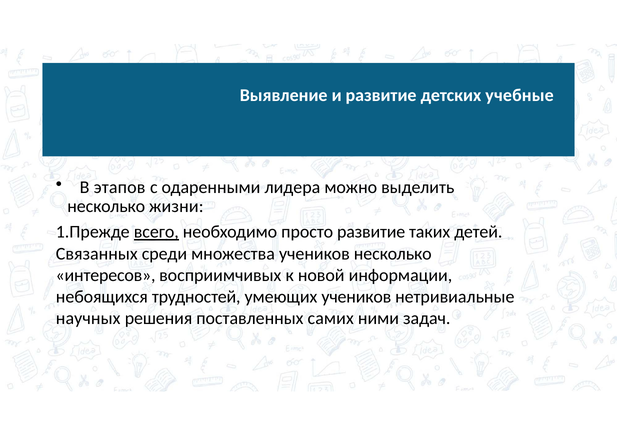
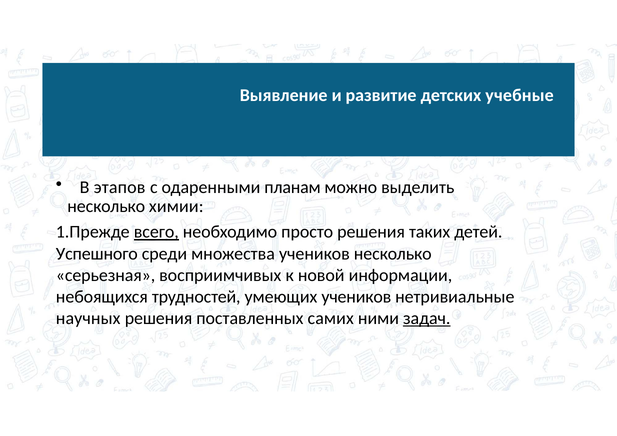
лидера: лидера -> планам (293, 187)
жизни: жизни -> химии (176, 207)
просто развитие: развитие -> решения (371, 232)
Связанных: Связанных -> Успешного (97, 254)
интересов: интересов -> серьезная (106, 275)
задач underline: none -> present (427, 318)
